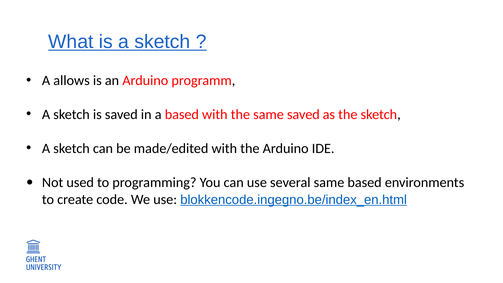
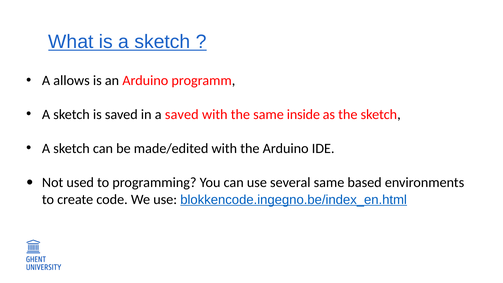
a based: based -> saved (182, 114)
same saved: saved -> inside (303, 114)
